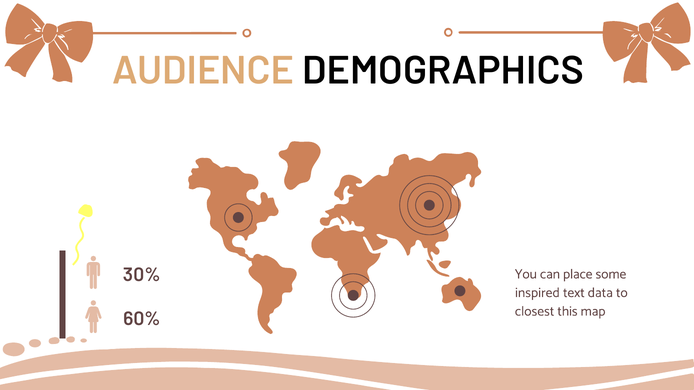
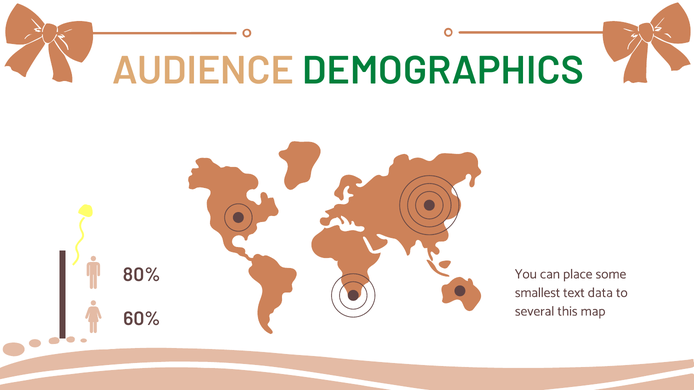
DEMOGRAPHICS colour: black -> green (443, 71)
30%: 30% -> 80% (142, 275)
inspired: inspired -> smallest (538, 293)
closest: closest -> several (535, 311)
